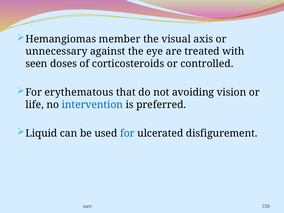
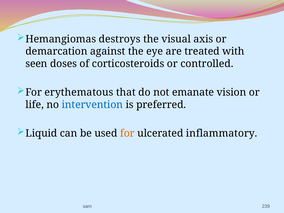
member: member -> destroys (120, 39)
unnecessary: unnecessary -> demarcation (56, 51)
avoiding: avoiding -> emanate (193, 92)
for colour: blue -> orange (127, 133)
disfigurement: disfigurement -> inflammatory (222, 133)
